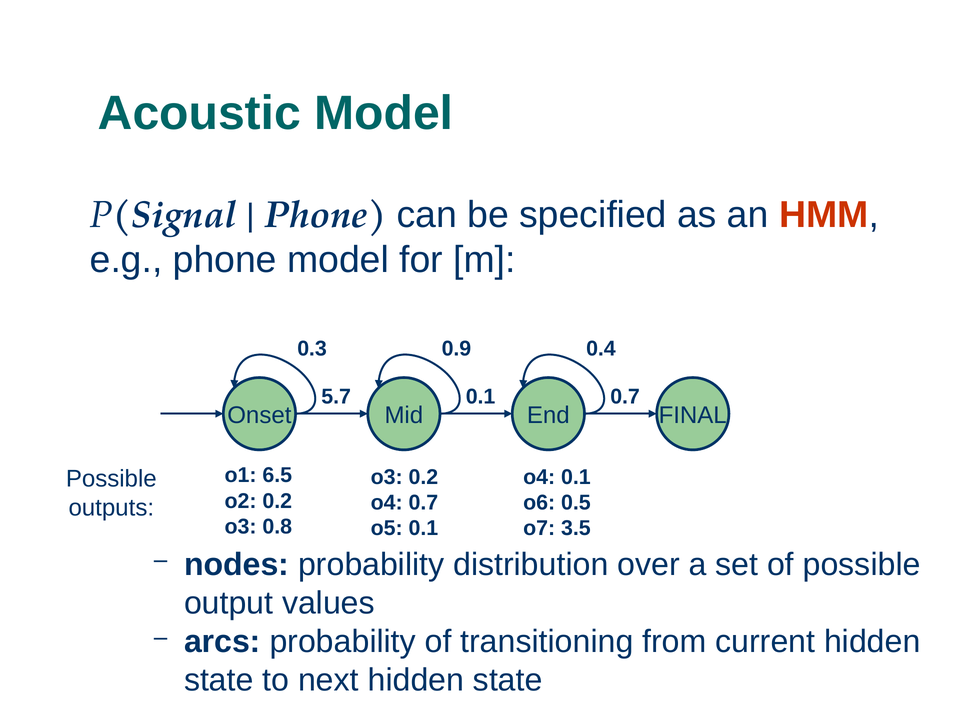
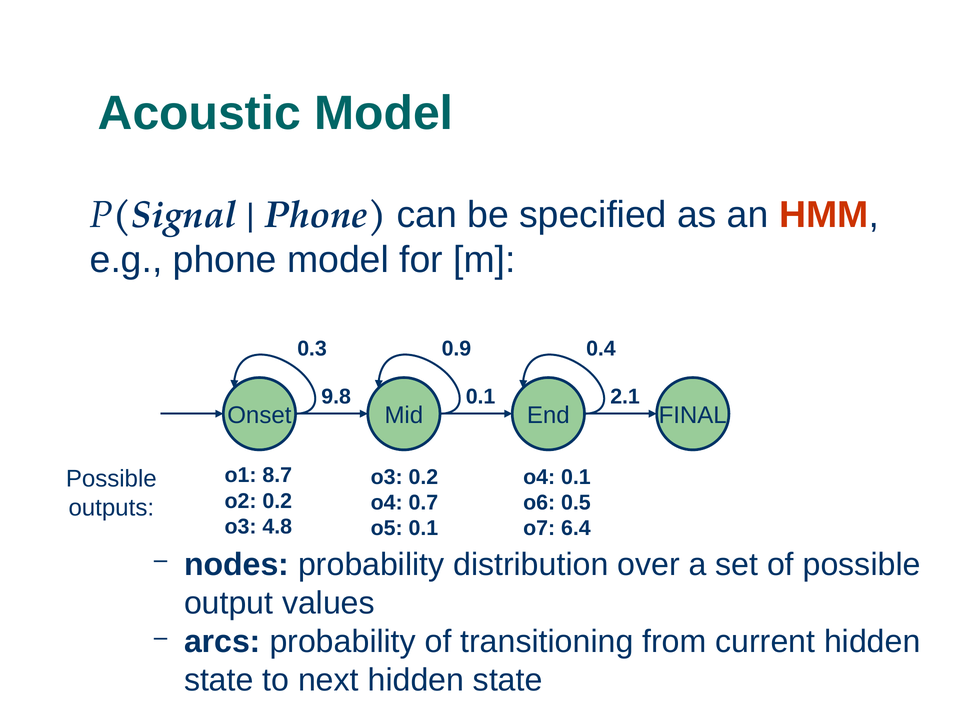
5.7: 5.7 -> 9.8 (336, 396)
0.7: 0.7 -> 2.1 (625, 396)
6.5: 6.5 -> 8.7 (277, 475)
0.8: 0.8 -> 4.8 (277, 526)
3.5: 3.5 -> 6.4 (576, 528)
